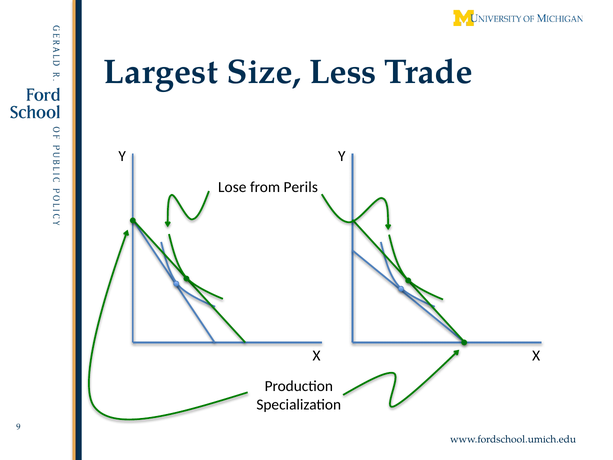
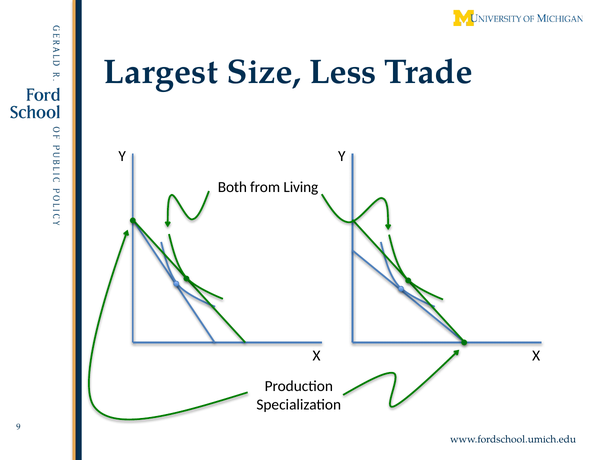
Lose: Lose -> Both (232, 187)
Perils: Perils -> Living (301, 187)
